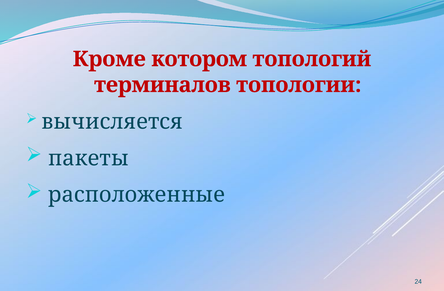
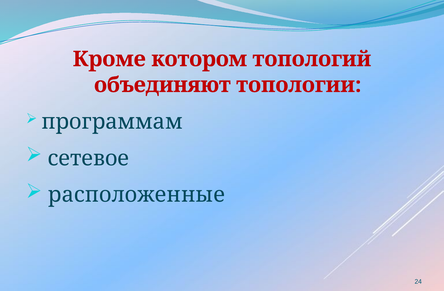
терминалов: терминалов -> объединяют (162, 85)
вычисляется: вычисляется -> программам (112, 121)
пакеты: пакеты -> сетевое (89, 158)
